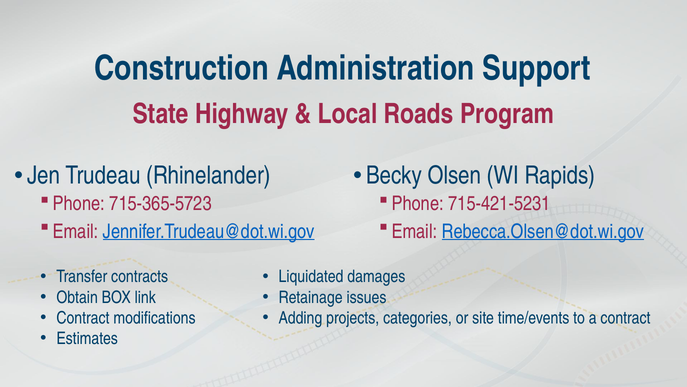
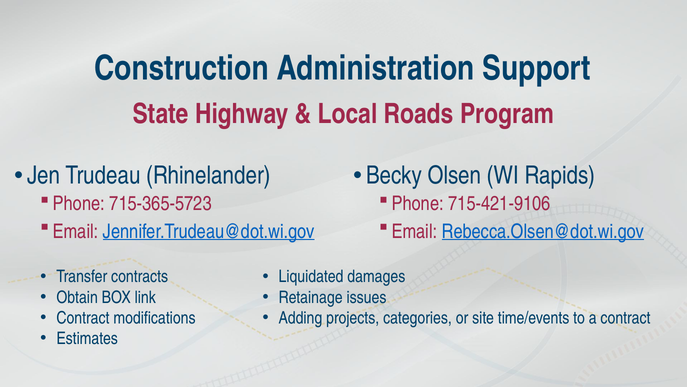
715-421-5231: 715-421-5231 -> 715-421-9106 (499, 203)
